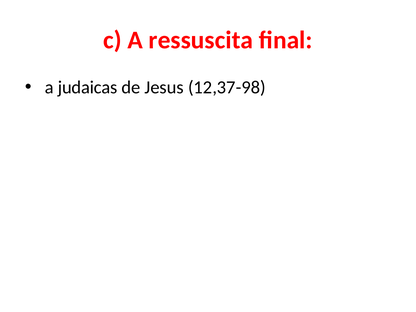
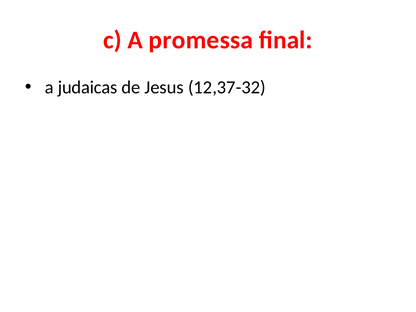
ressuscita: ressuscita -> promessa (201, 40)
12,37-98: 12,37-98 -> 12,37-32 (227, 87)
